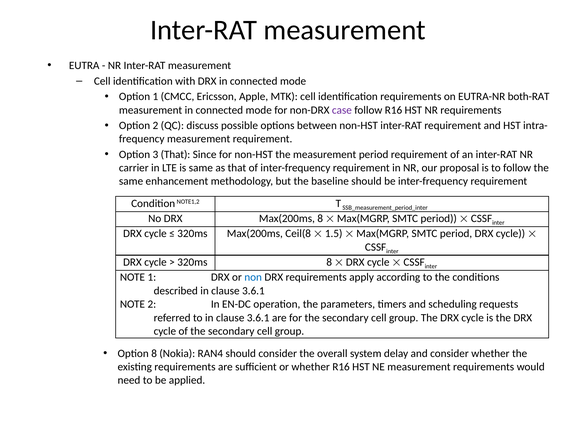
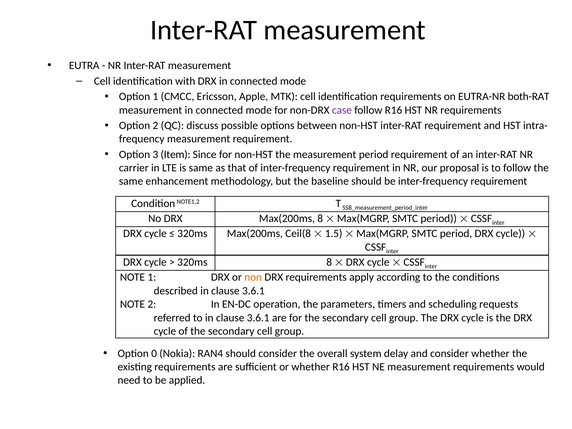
3 That: That -> Item (176, 155)
non colour: blue -> orange (253, 277)
Option 8: 8 -> 0 (154, 354)
